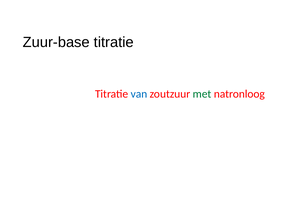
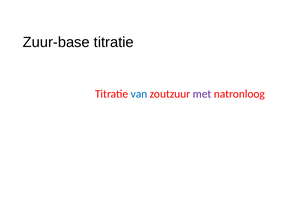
met colour: green -> purple (202, 94)
